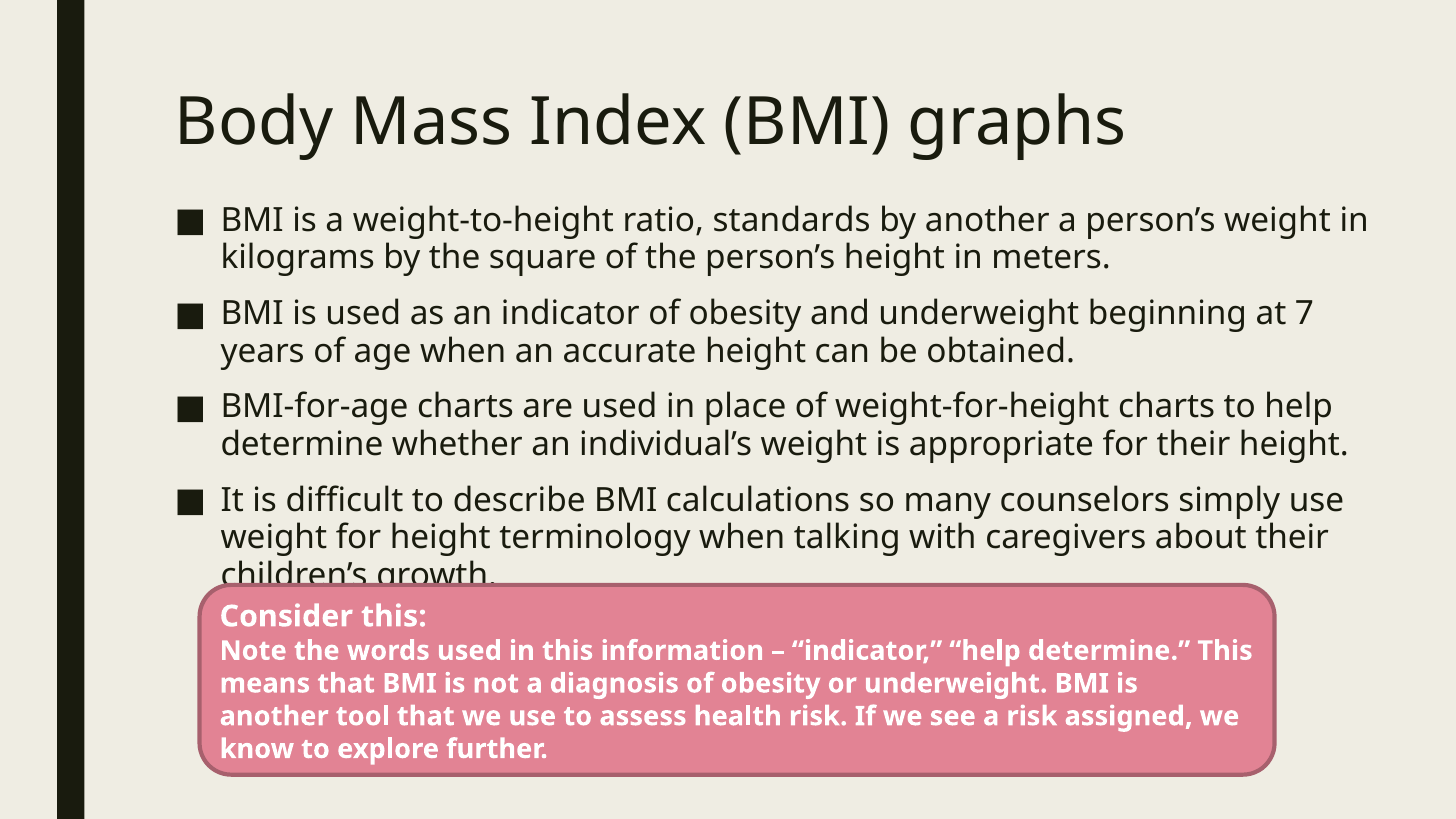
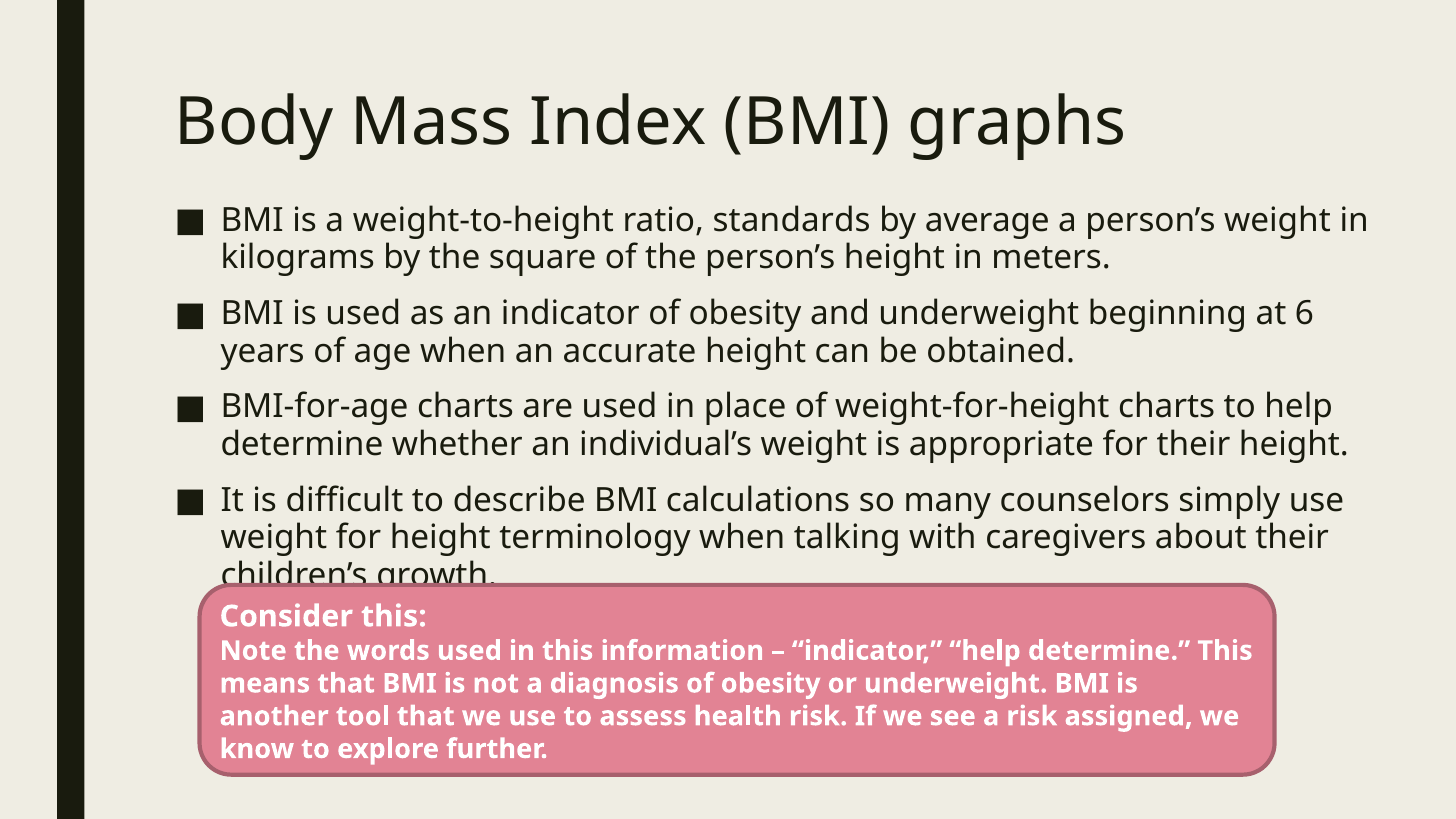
by another: another -> average (987, 220)
7: 7 -> 6 (1304, 314)
